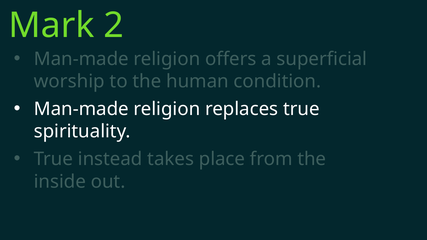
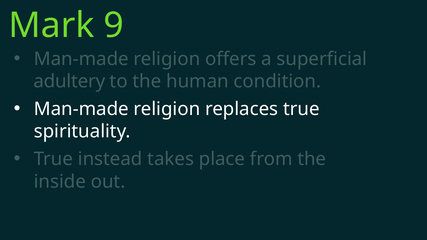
2: 2 -> 9 (114, 25)
worship: worship -> adultery (69, 81)
